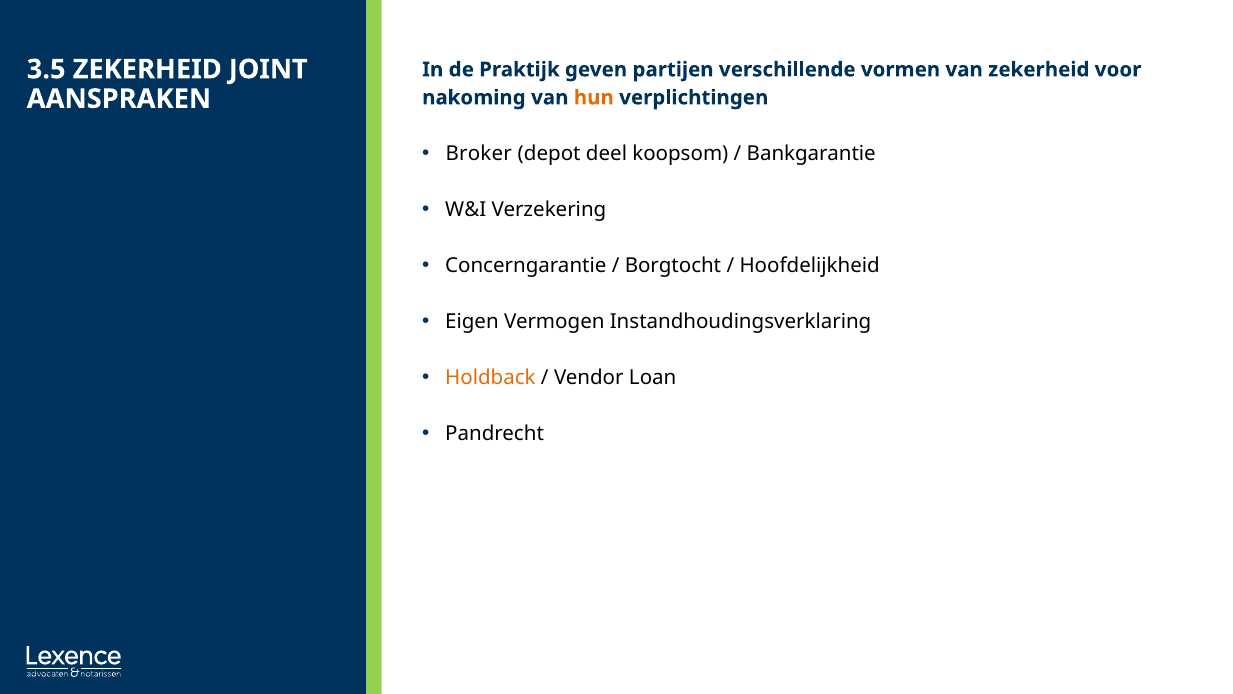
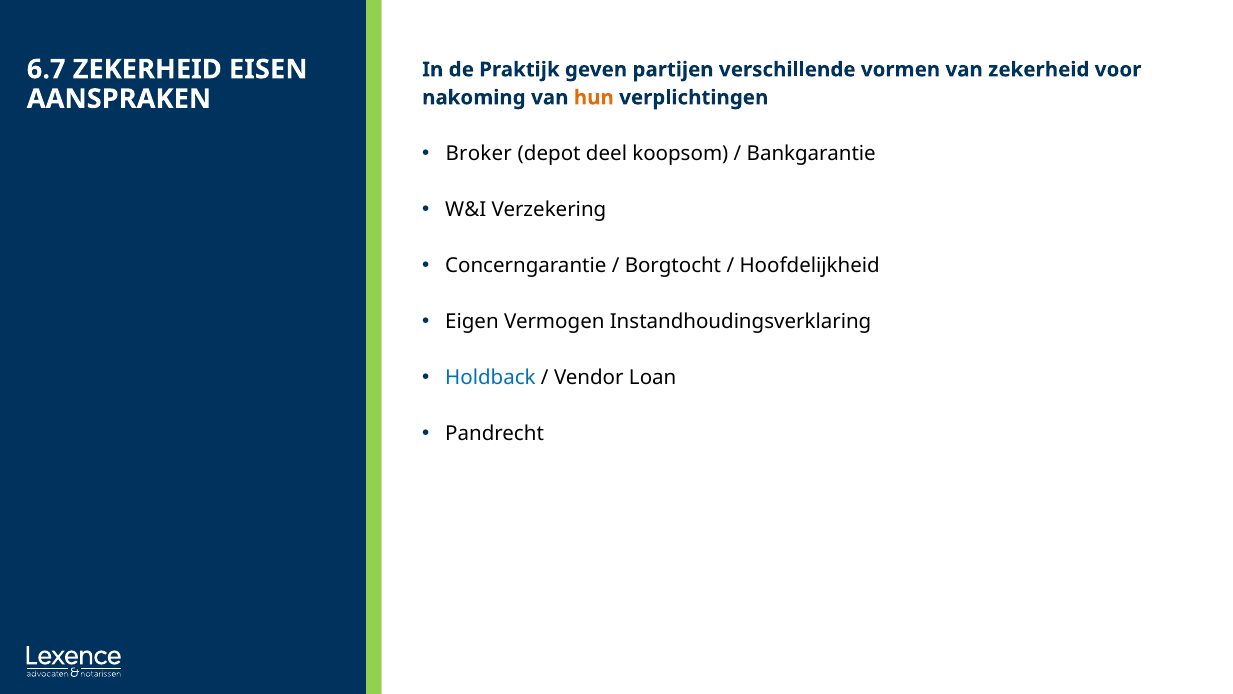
3.5: 3.5 -> 6.7 (46, 69)
JOINT: JOINT -> EISEN (268, 69)
Holdback colour: orange -> blue (490, 377)
